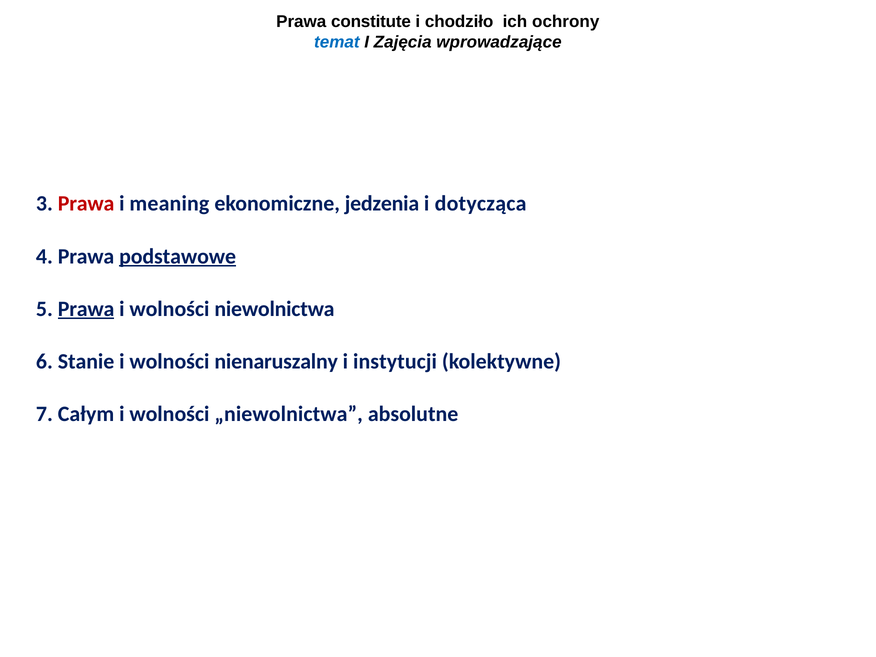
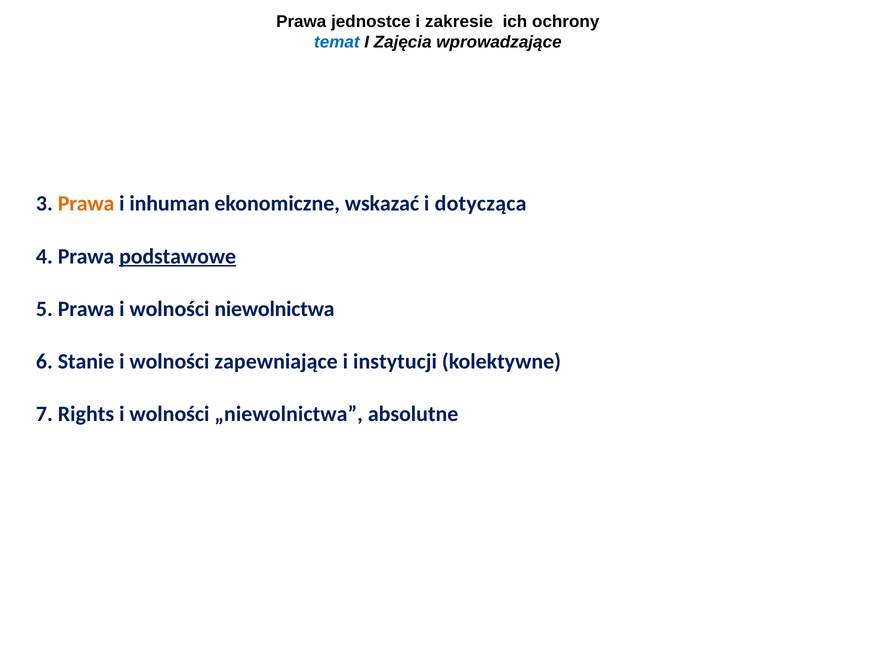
constitute: constitute -> jednostce (371, 22)
chodziło: chodziło -> zakresie (459, 22)
Prawa colour: red -> orange (86, 204)
meaning: meaning -> inhuman (170, 204)
jedzenia: jedzenia -> wskazać (382, 204)
Prawa underline: present -> none (86, 309)
nienaruszalny: nienaruszalny -> zapewniające (276, 361)
Całym: Całym -> Rights (86, 414)
